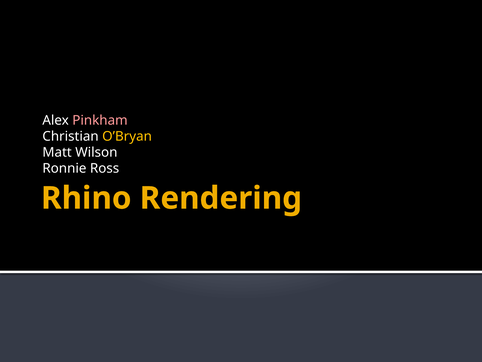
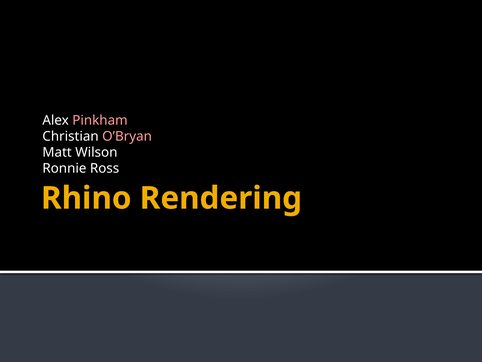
O’Bryan colour: yellow -> pink (127, 136)
